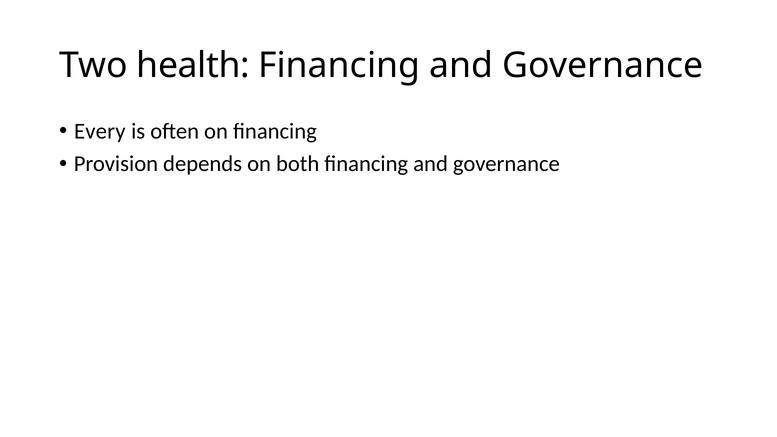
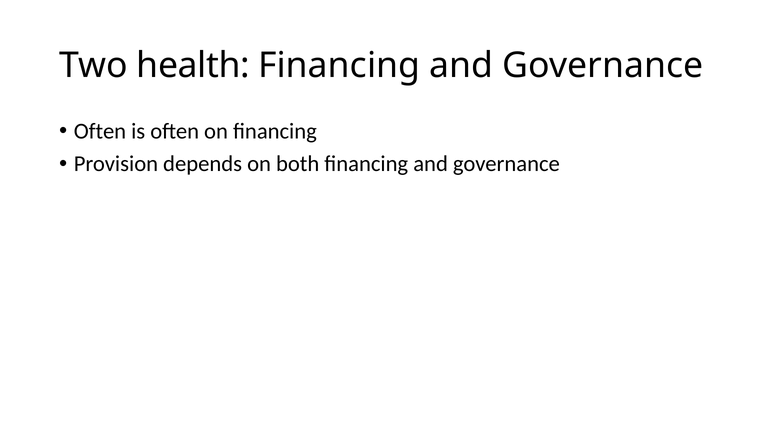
Every: Every -> Often (100, 131)
